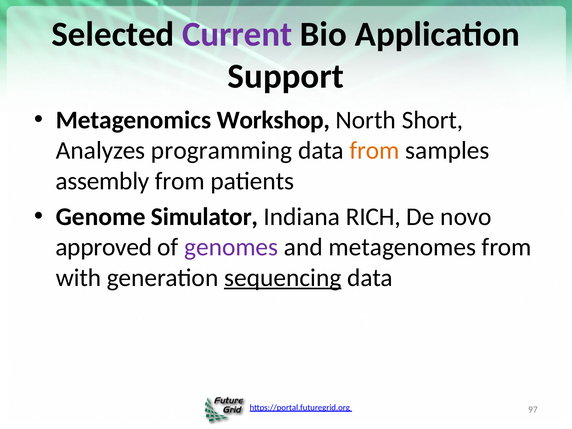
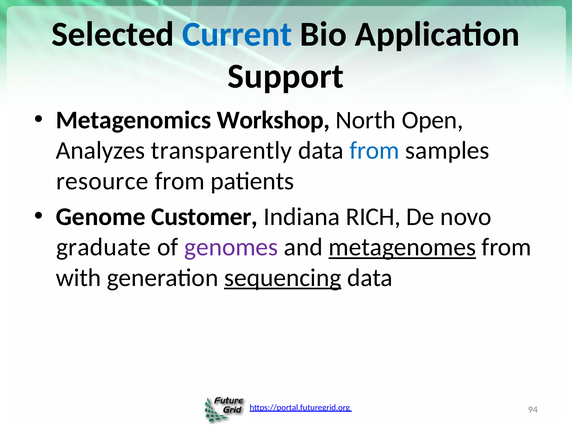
Current colour: purple -> blue (237, 34)
Short: Short -> Open (433, 120)
programming: programming -> transparently (222, 151)
from colour: orange -> blue (375, 151)
assembly: assembly -> resource (102, 181)
Simulator: Simulator -> Customer (204, 217)
approved: approved -> graduate (104, 247)
metagenomes underline: none -> present (402, 247)
97: 97 -> 94 (533, 410)
